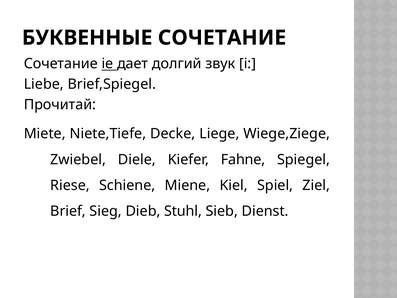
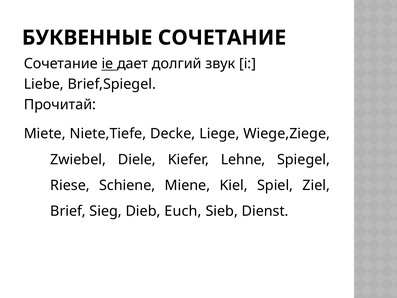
Fahne: Fahne -> Lehne (243, 159)
Stuhl: Stuhl -> Euch (183, 211)
